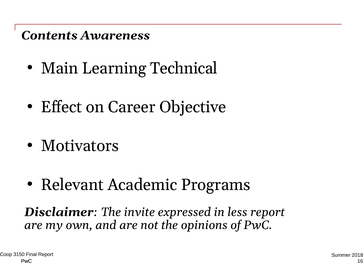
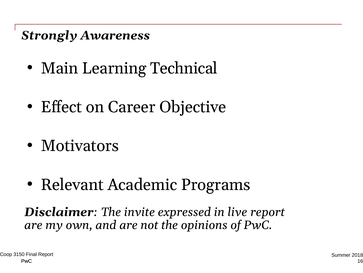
Contents: Contents -> Strongly (49, 35)
less: less -> live (237, 211)
